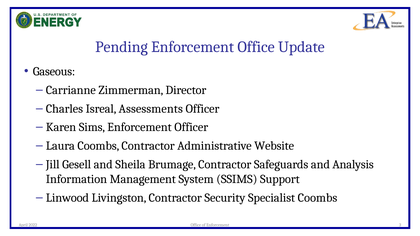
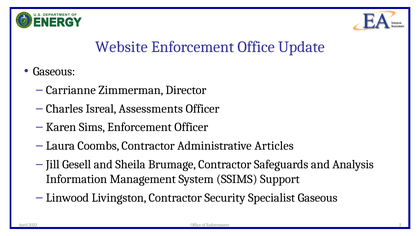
Pending: Pending -> Website (121, 47)
Website: Website -> Articles (274, 146)
Specialist Coombs: Coombs -> Gaseous (318, 198)
